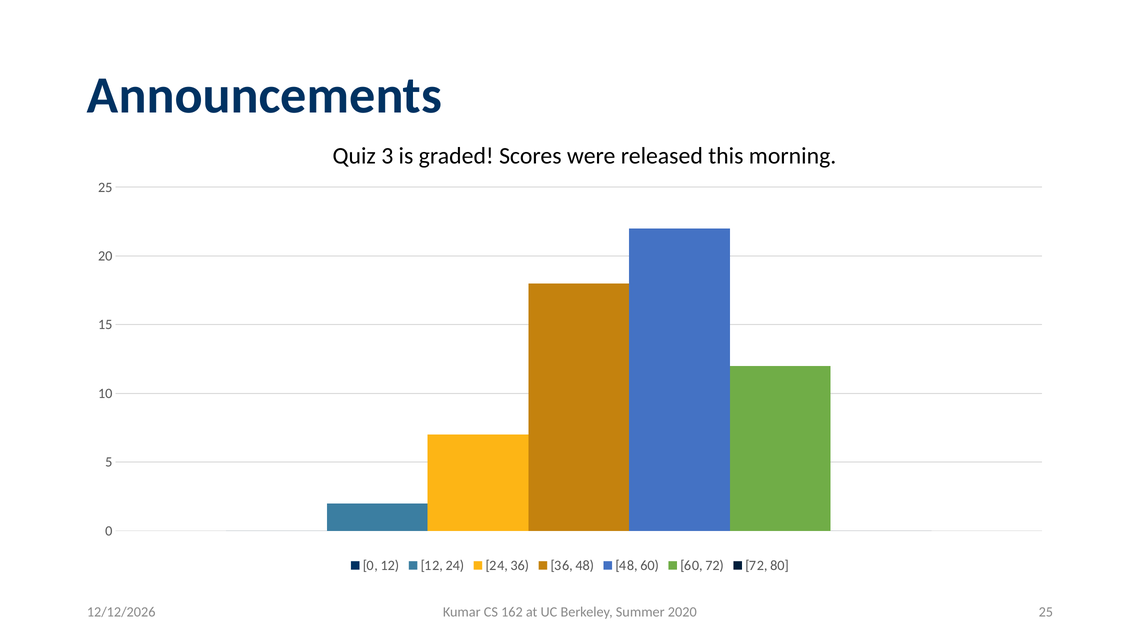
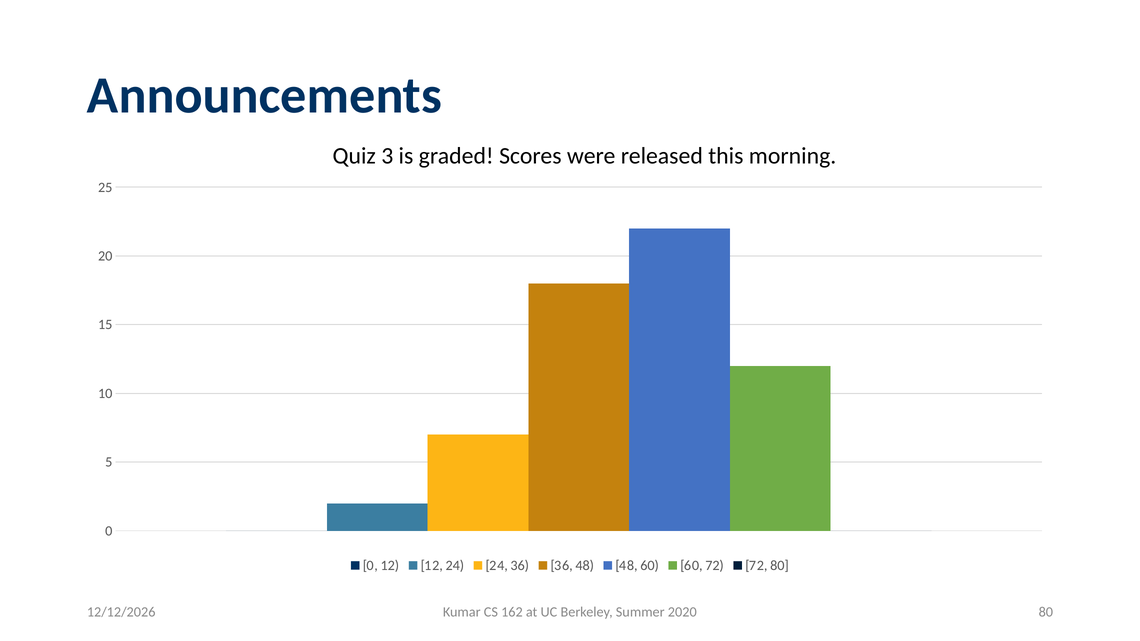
2020 25: 25 -> 80 (1046, 612)
